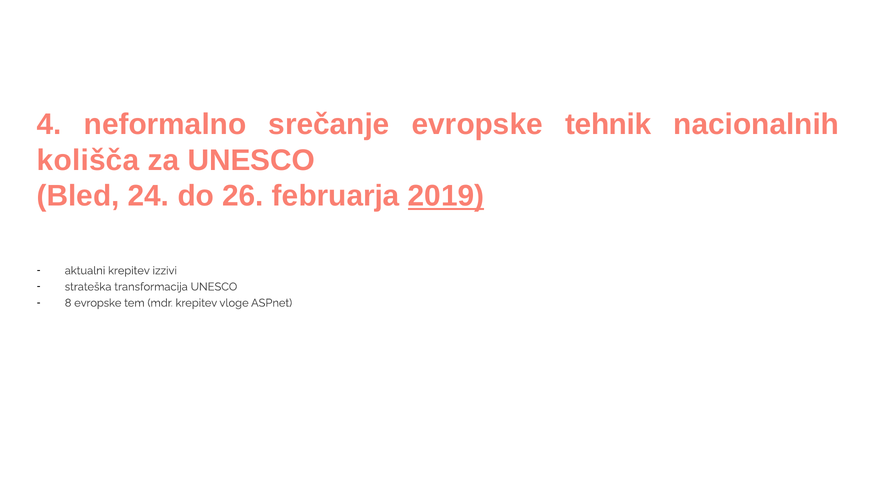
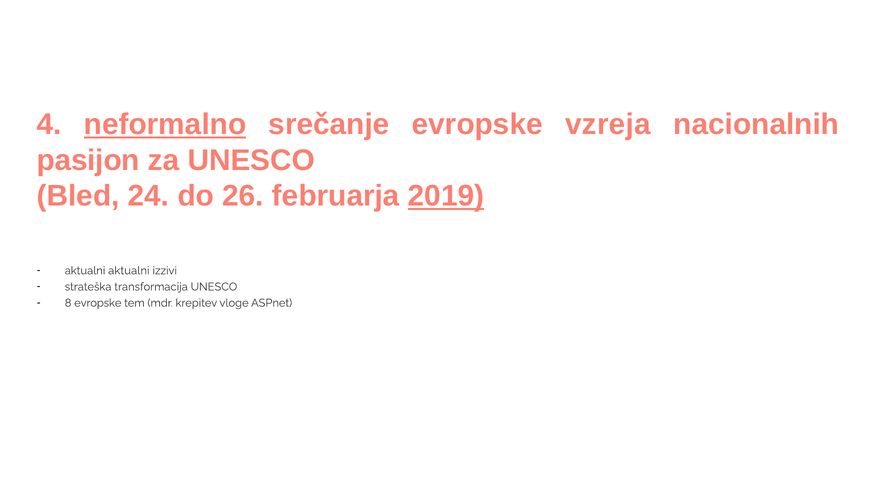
neformalno underline: none -> present (165, 125)
tehnik: tehnik -> vzreja (608, 125)
kolišča: kolišča -> pasijon (88, 161)
aktualni krepitev: krepitev -> aktualni (129, 271)
